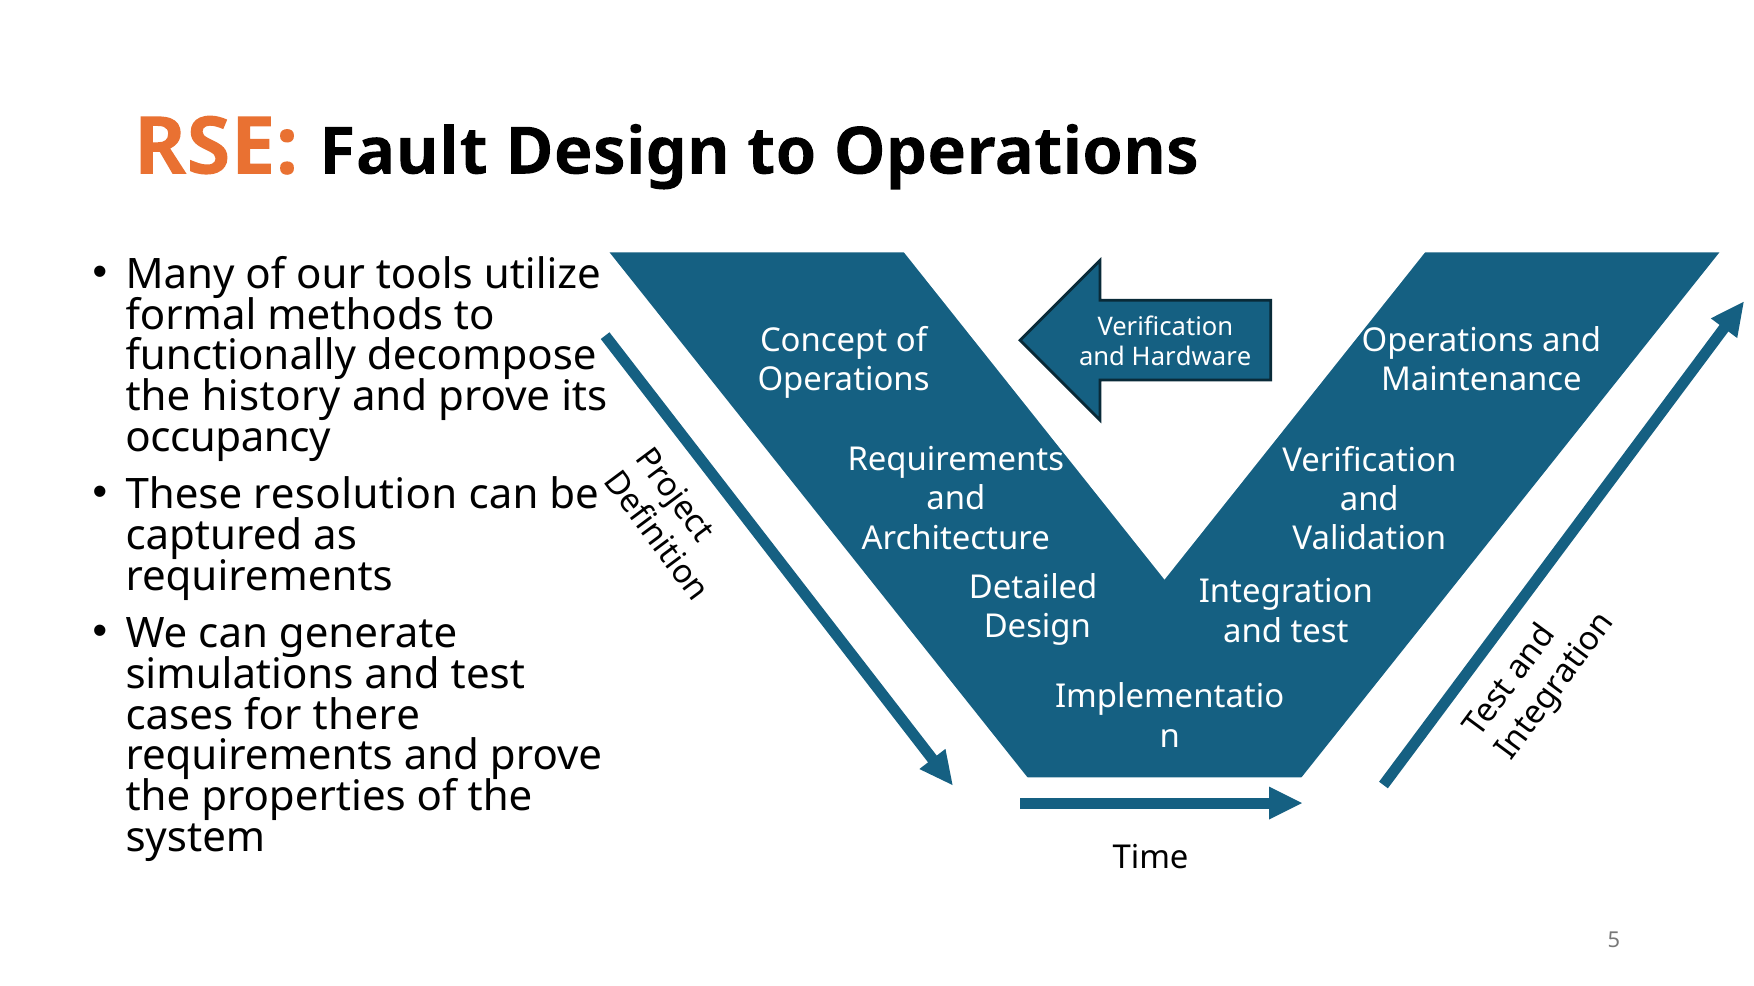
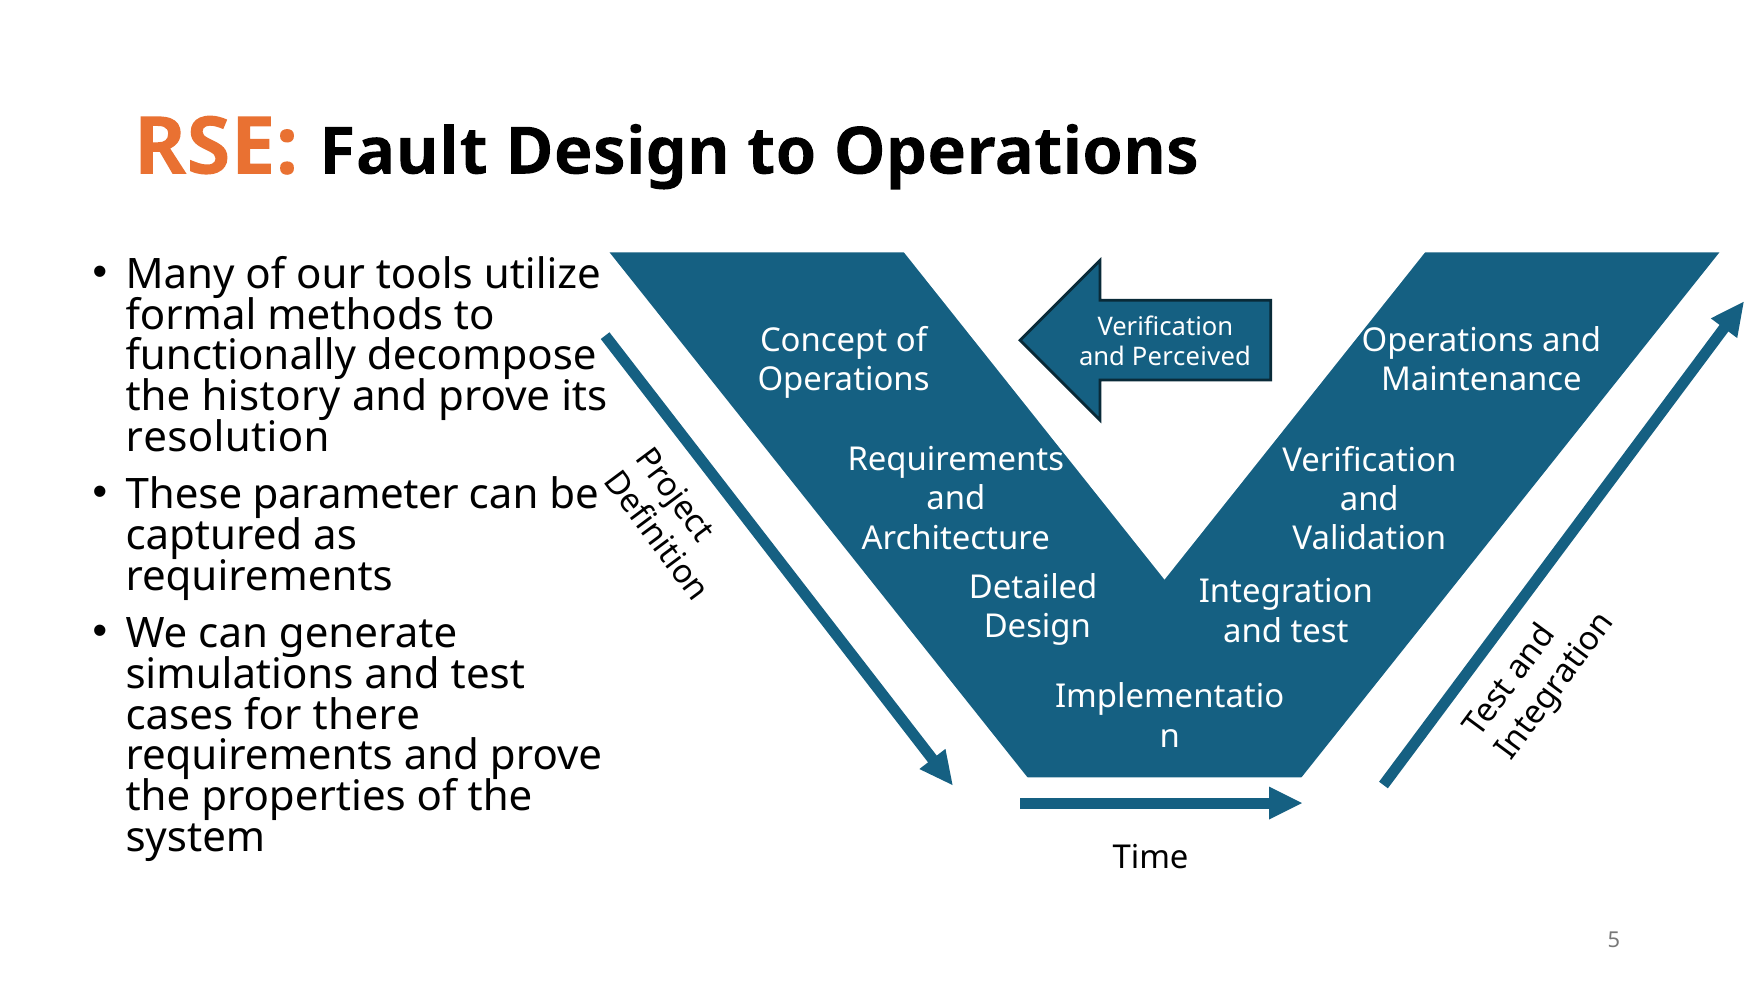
Hardware: Hardware -> Perceived (1191, 358)
occupancy: occupancy -> resolution (228, 438)
resolution: resolution -> parameter (356, 495)
